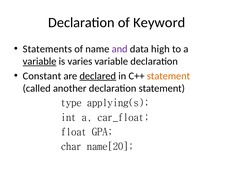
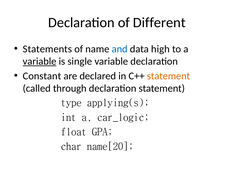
Keyword: Keyword -> Different (159, 23)
and colour: purple -> blue (120, 49)
varies: varies -> single (80, 62)
declared underline: present -> none (98, 76)
another: another -> through (70, 89)
car_float: car_float -> car_logic (123, 118)
